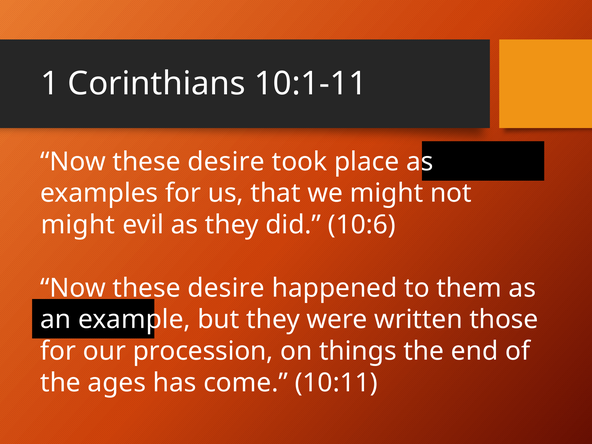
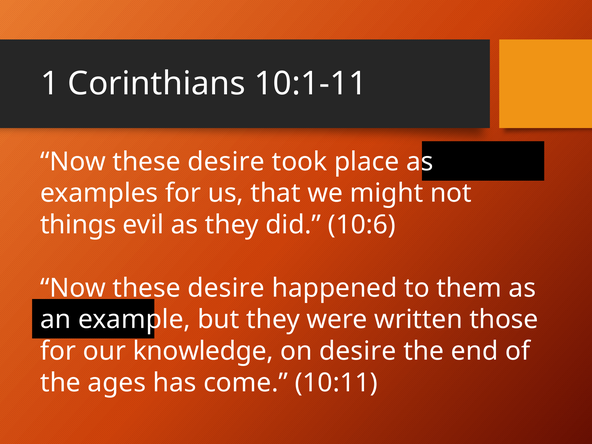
might: might -> things (78, 225)
procession: procession -> knowledge (203, 351)
on things: things -> desire (358, 351)
